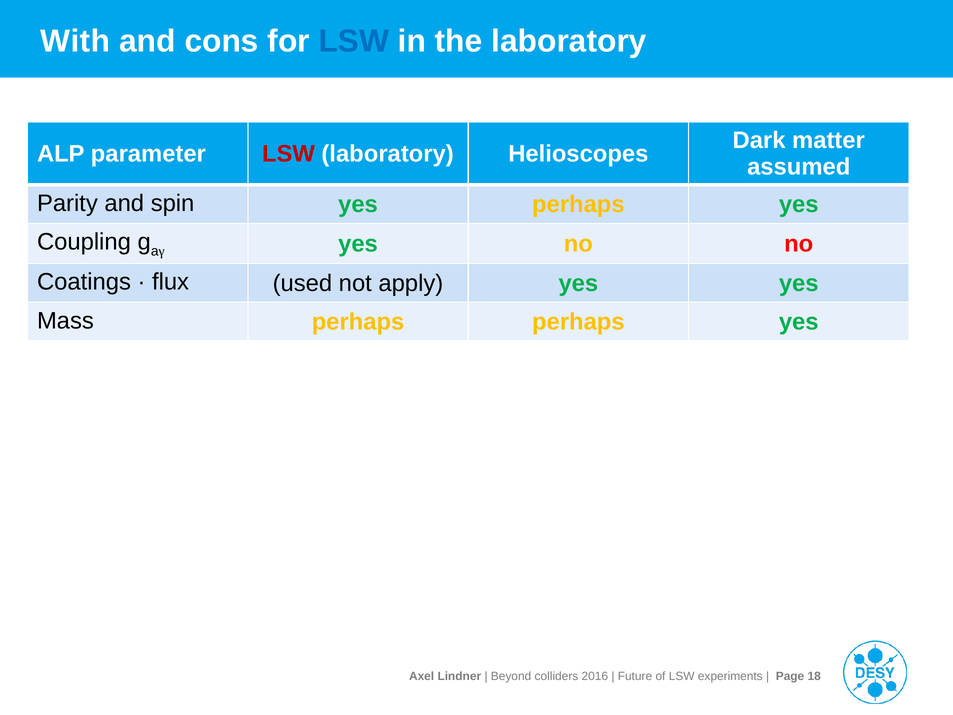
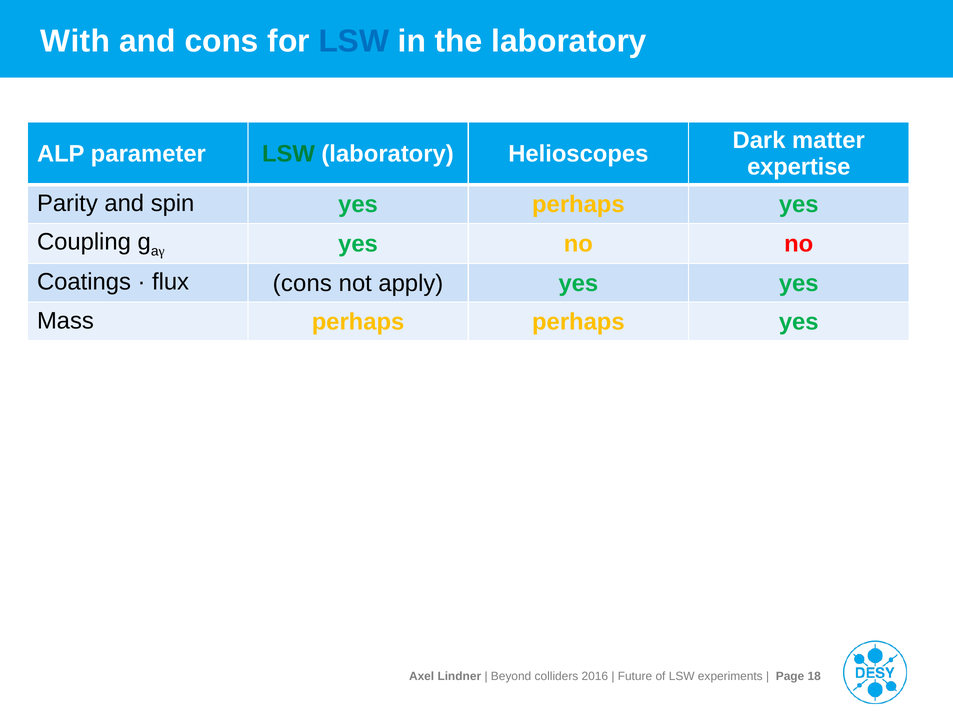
LSW colour: red -> green (289, 154)
assumed: assumed -> expertise (799, 167)
flux used: used -> cons (302, 283)
